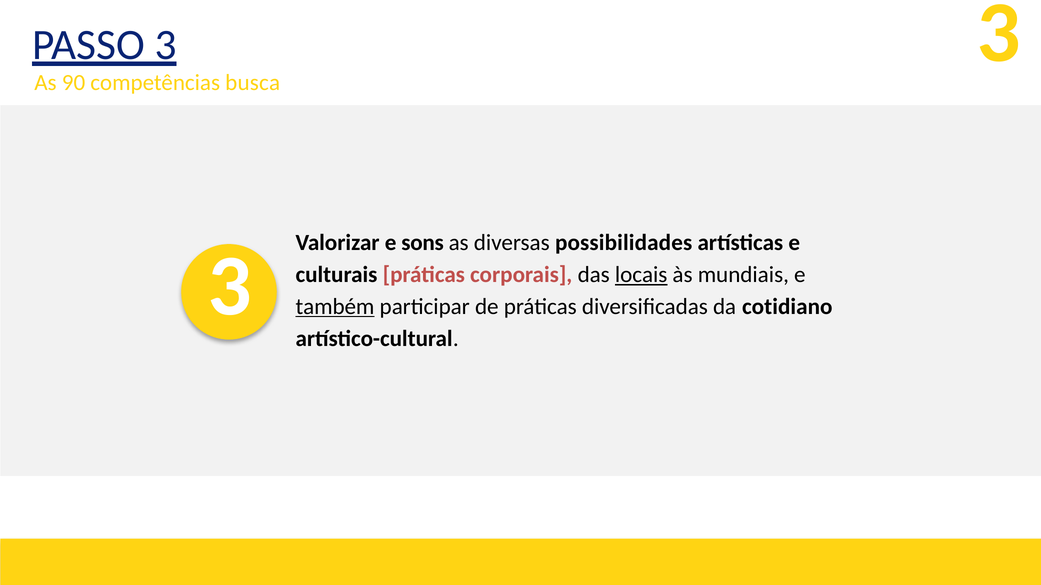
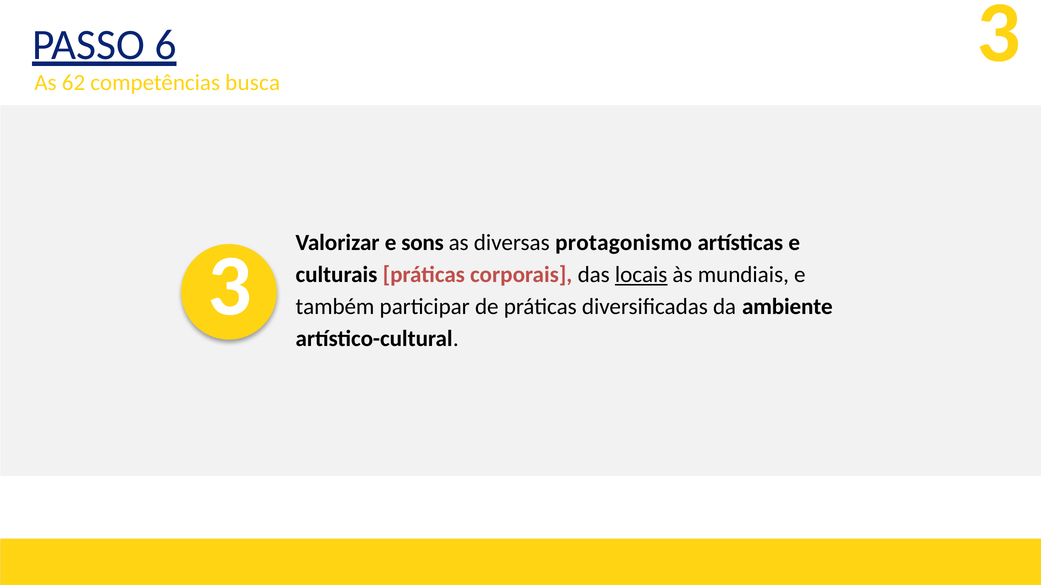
PASSO 3: 3 -> 6 (166, 45)
90: 90 -> 62 (74, 83)
possibilidades: possibilidades -> protagonismo (624, 243)
também underline: present -> none (335, 307)
cotidiano: cotidiano -> ambiente (787, 307)
